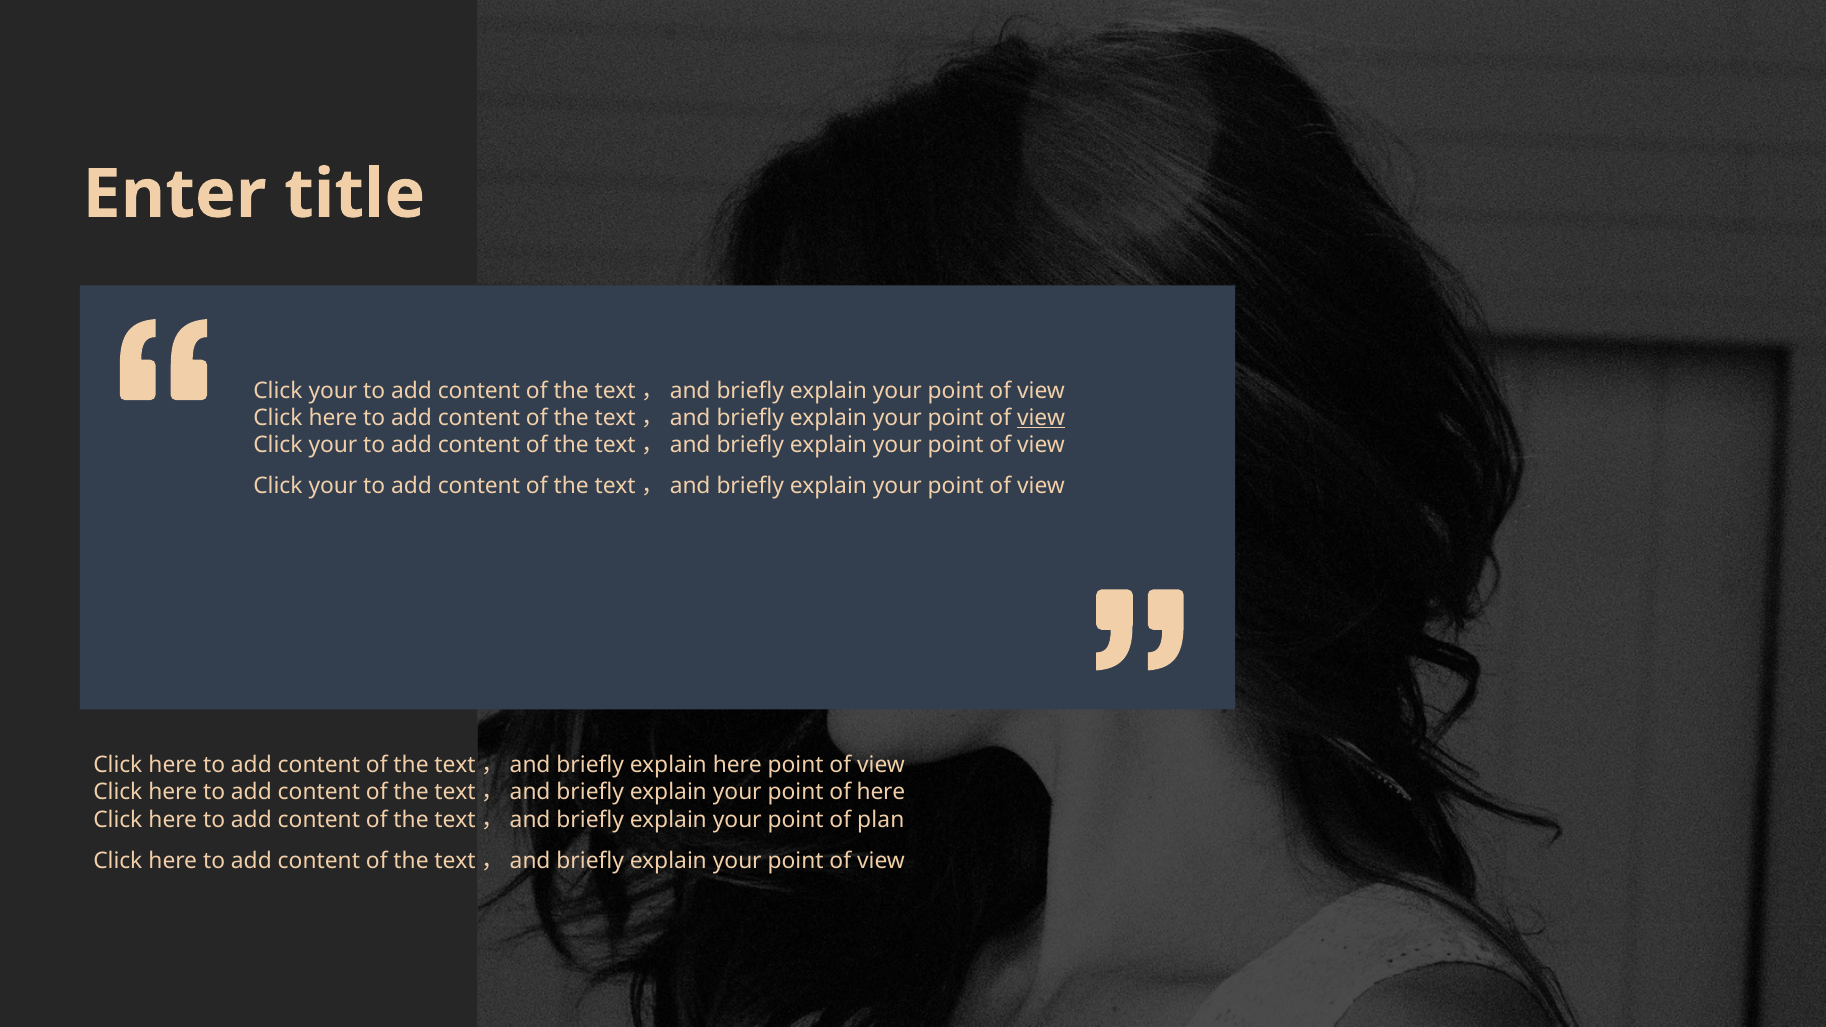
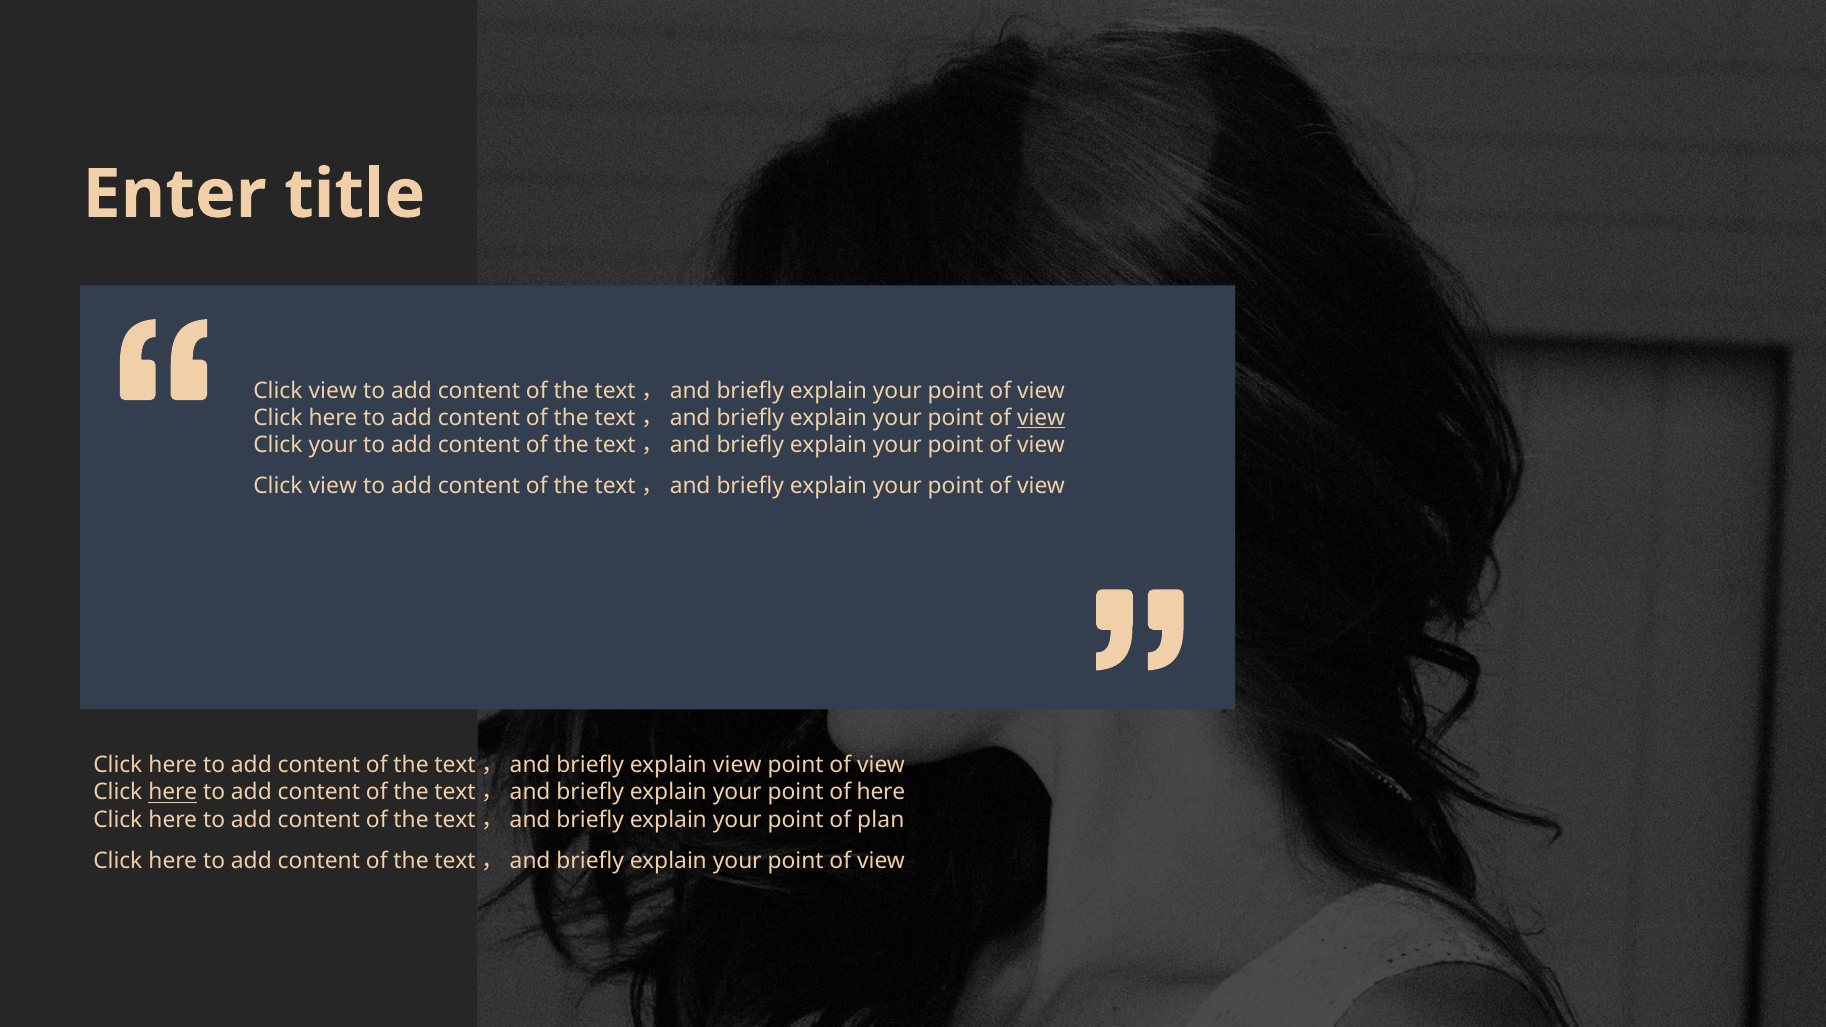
your: your -> view (333, 391)
your: your -> view (333, 486)
explain here: here -> view (737, 765)
here underline: none -> present (173, 792)
